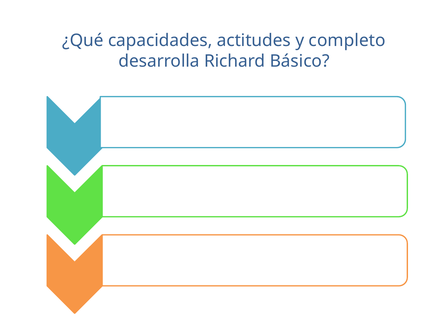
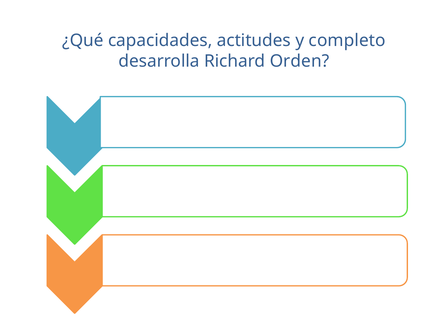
Básico: Básico -> Orden (300, 61)
